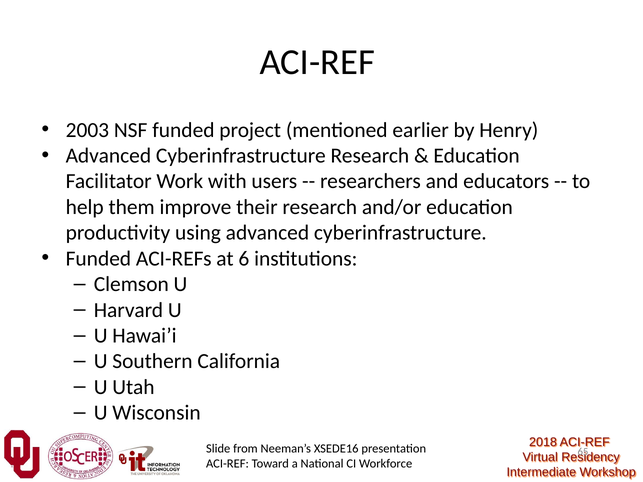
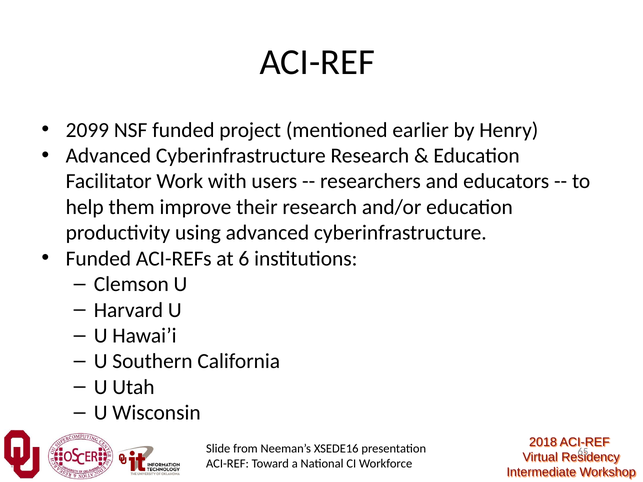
2003: 2003 -> 2099 (87, 130)
